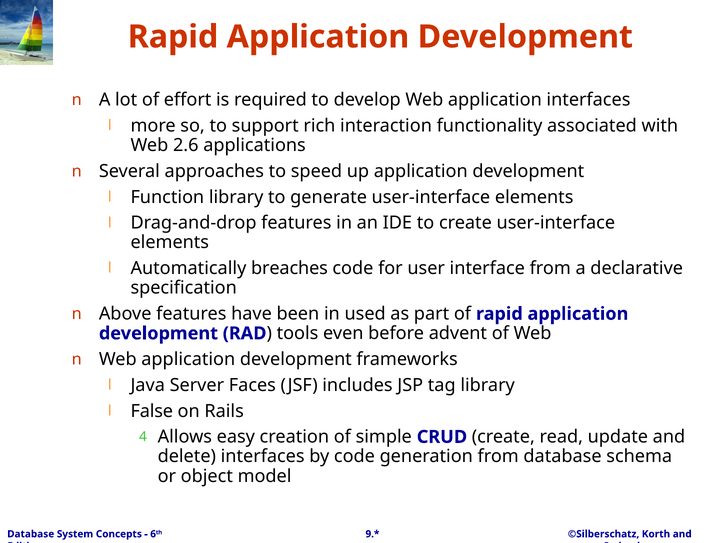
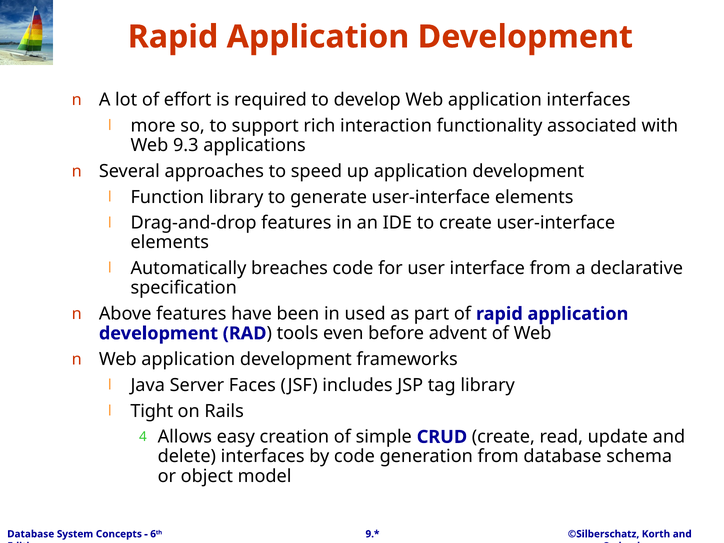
2.6: 2.6 -> 9.3 (186, 145)
False: False -> Tight (152, 411)
